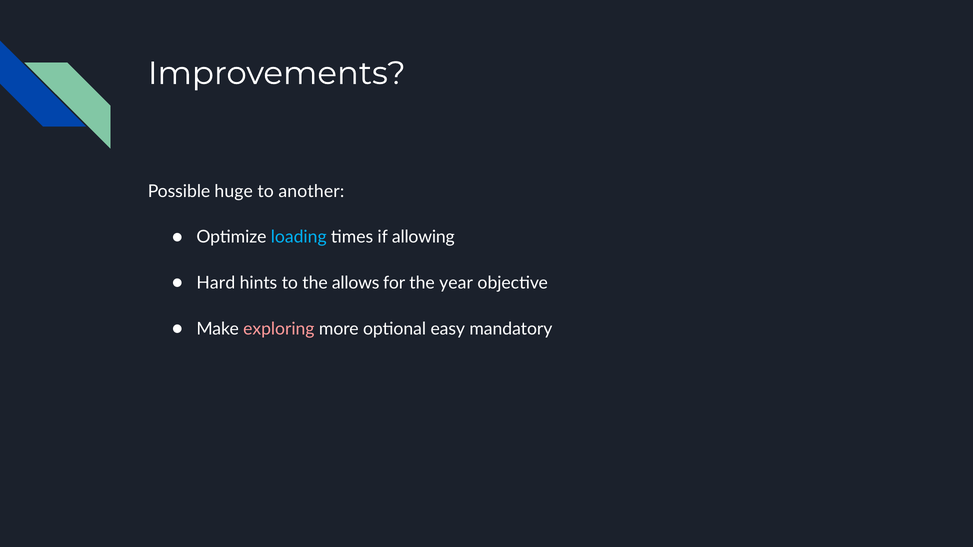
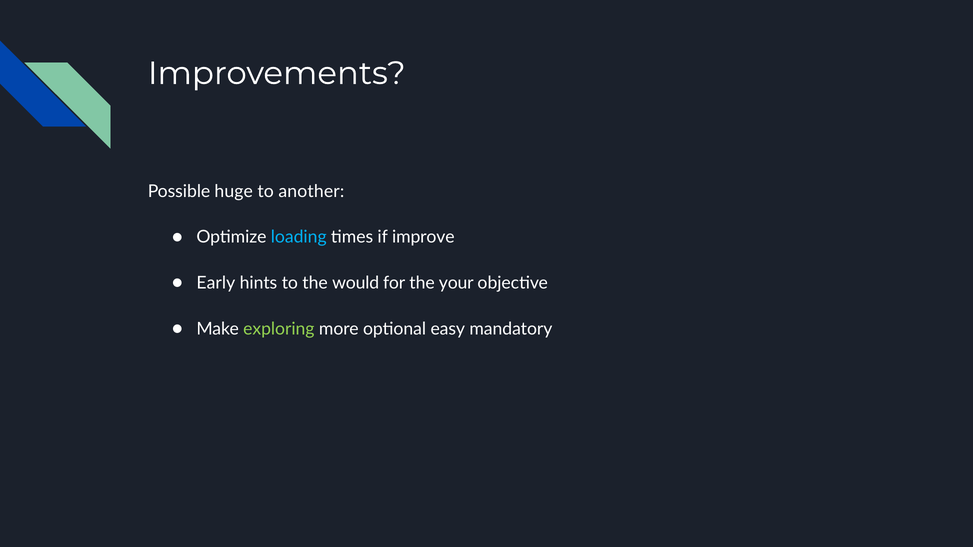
allowing: allowing -> improve (423, 237)
Hard: Hard -> Early (216, 283)
allows: allows -> would (356, 283)
year: year -> your (456, 283)
exploring colour: pink -> light green (279, 329)
